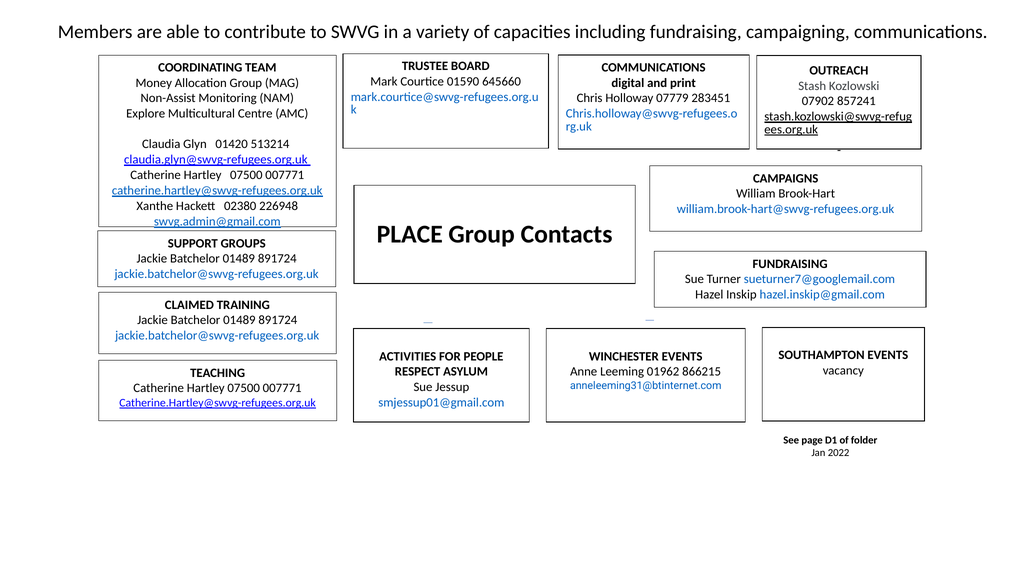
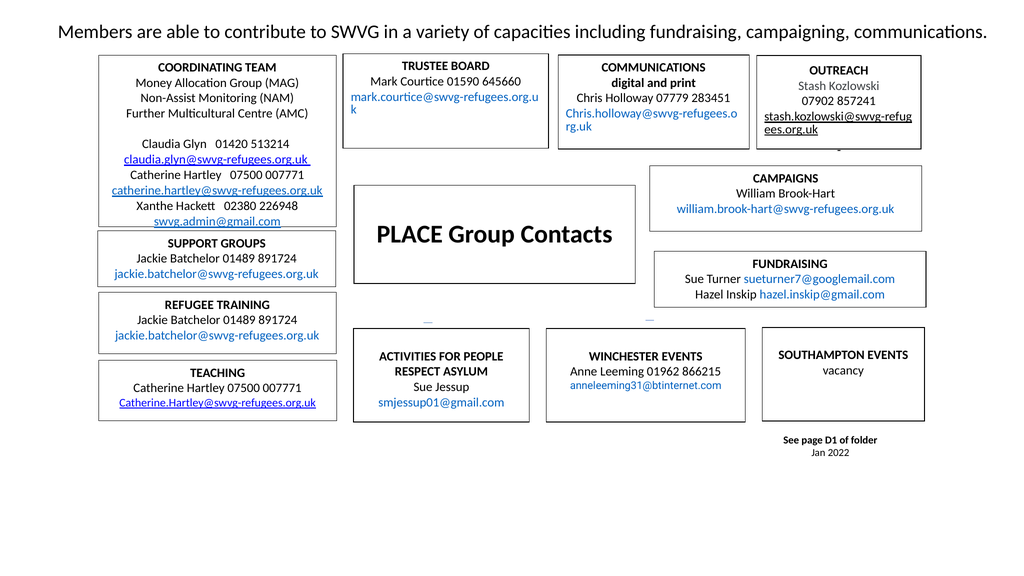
Explore: Explore -> Further (146, 114)
CLAIMED: CLAIMED -> REFUGEE (189, 305)
